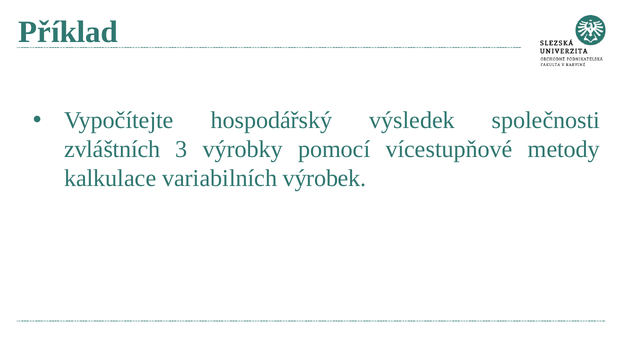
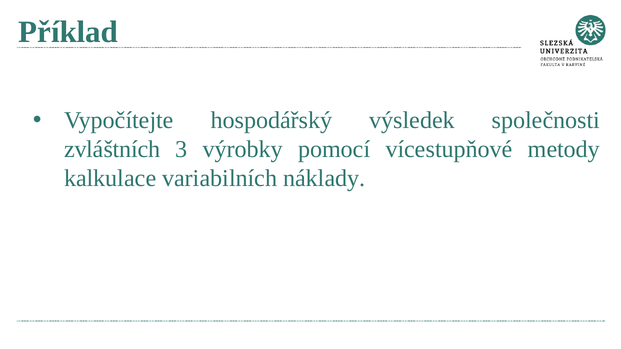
výrobek: výrobek -> náklady (324, 178)
